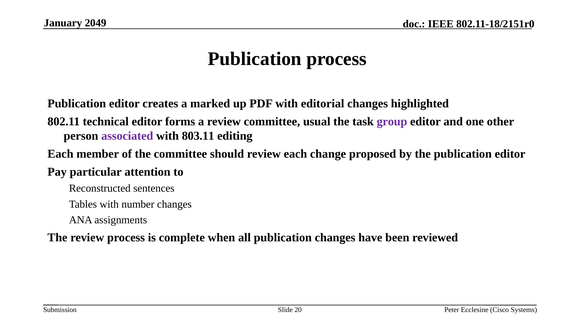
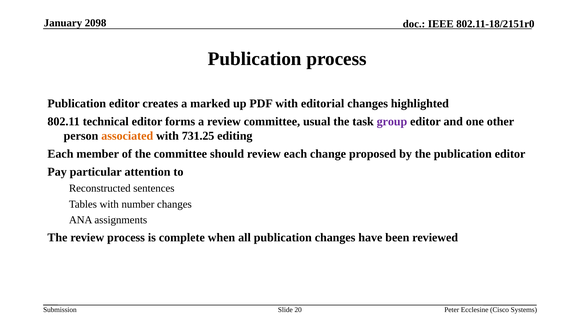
2049: 2049 -> 2098 (96, 23)
associated colour: purple -> orange (127, 136)
803.11: 803.11 -> 731.25 (198, 136)
